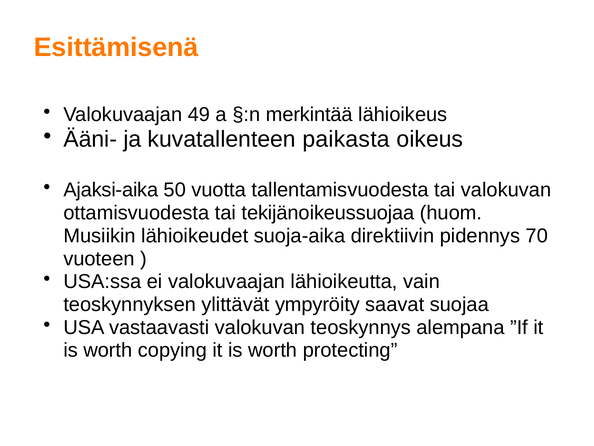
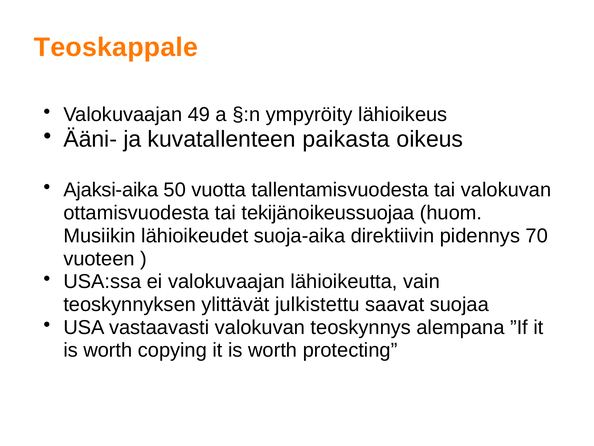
Esittämisenä: Esittämisenä -> Teoskappale (116, 47)
merkintää: merkintää -> ympyröity (309, 114)
ympyröity: ympyröity -> julkistettu (317, 304)
